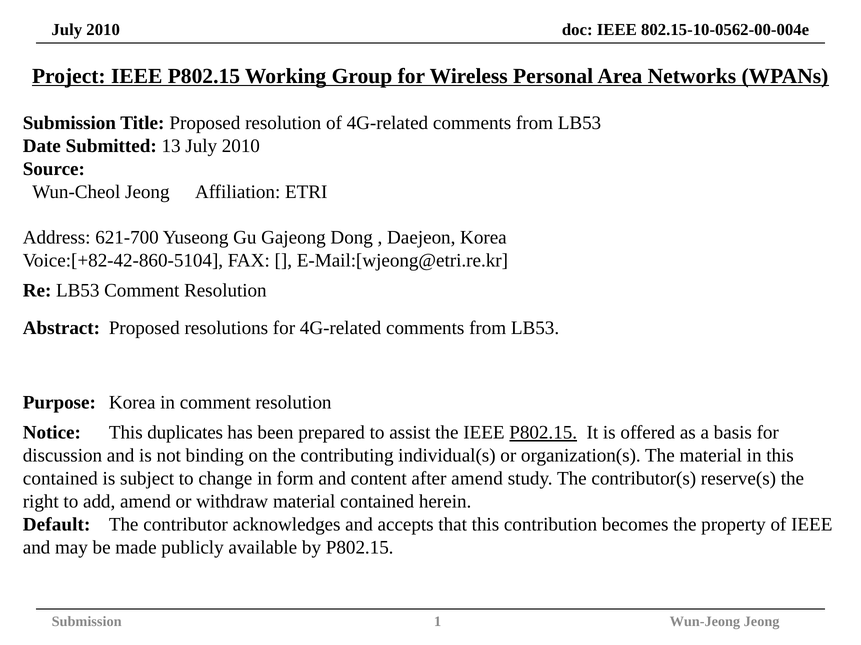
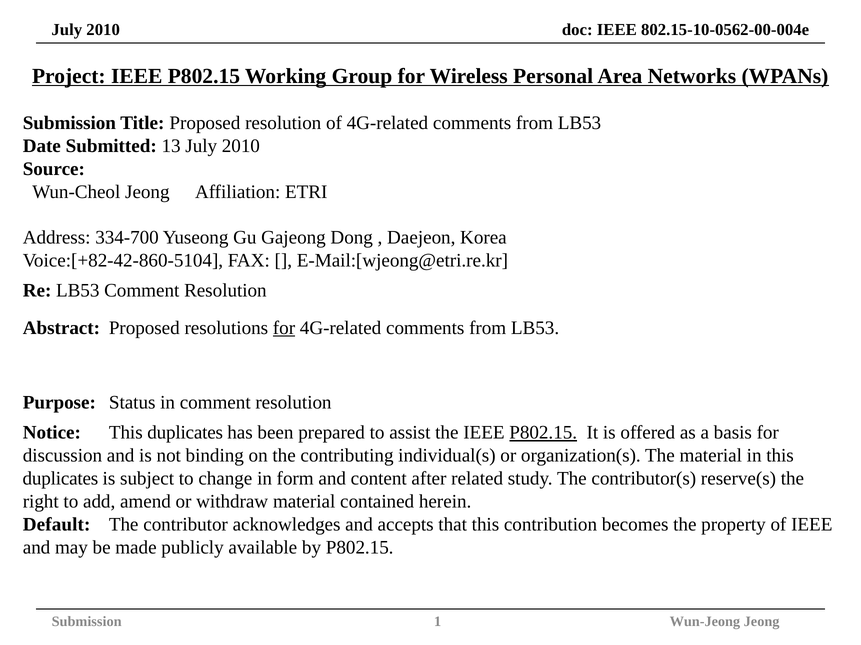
621-700: 621-700 -> 334-700 (127, 238)
for underline: none -> present (284, 328)
Purpose Korea: Korea -> Status (132, 403)
contained: contained -> duplicates (60, 479)
after amend: amend -> related (477, 479)
